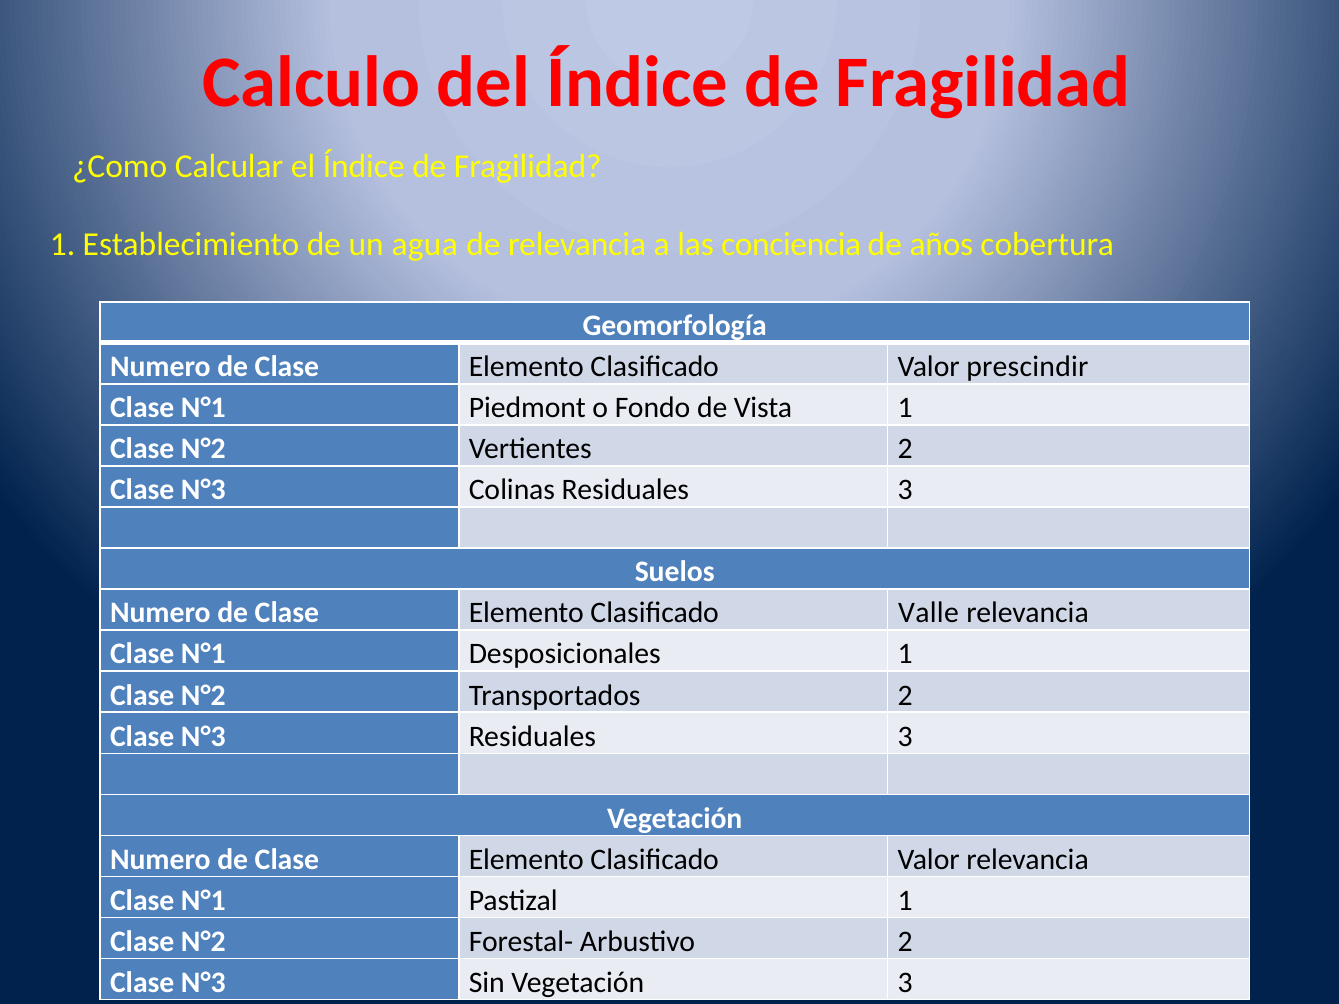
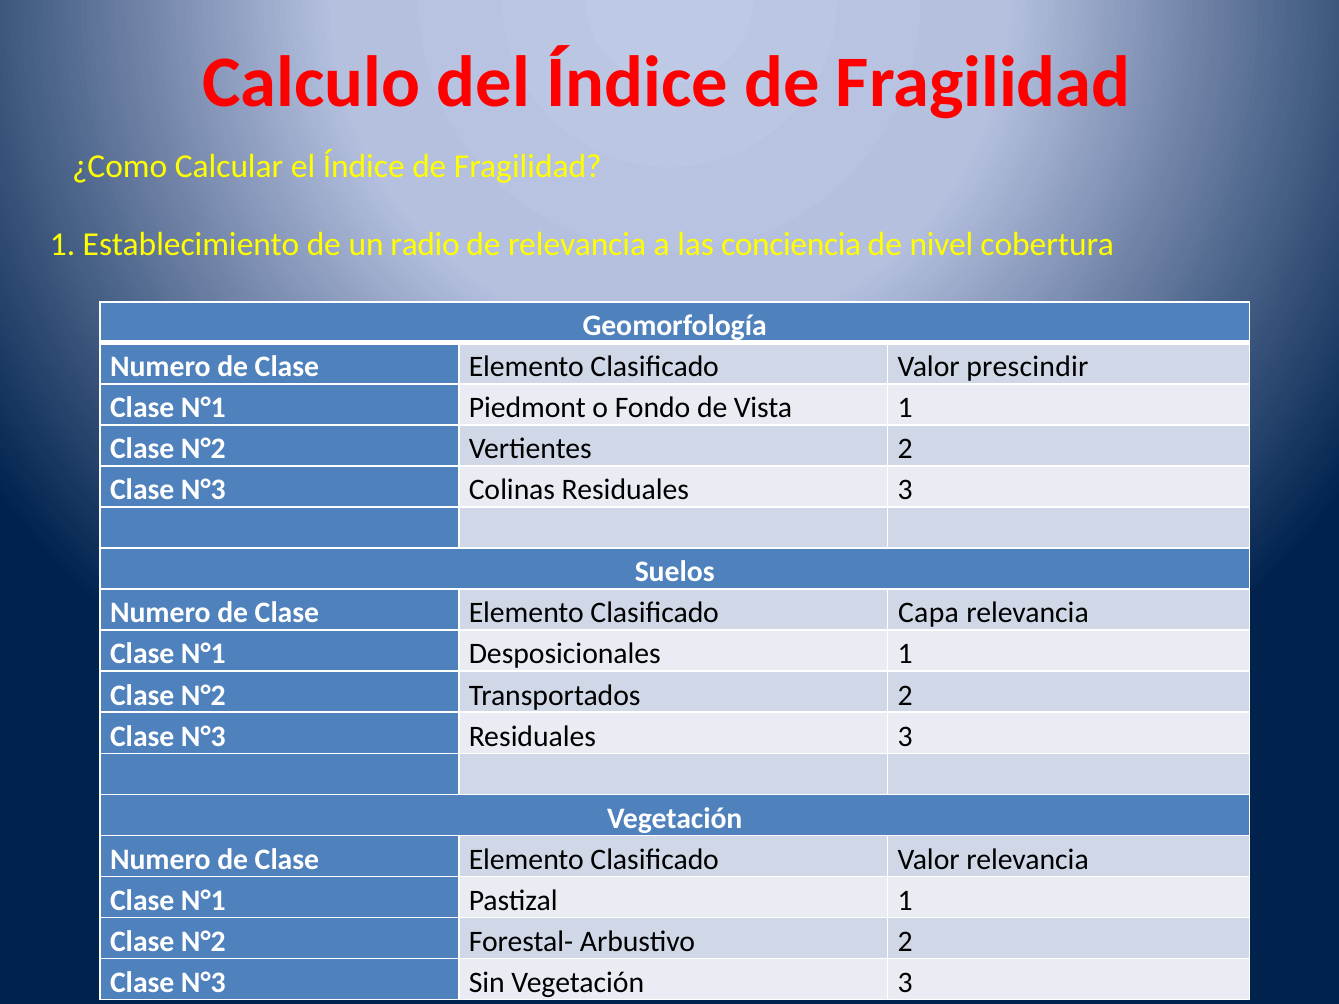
agua: agua -> radio (425, 245)
años: años -> nivel (941, 245)
Valle: Valle -> Capa (929, 613)
